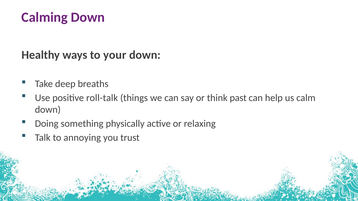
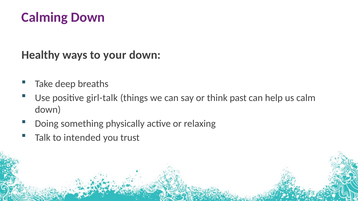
roll-talk: roll-talk -> girl-talk (102, 98)
annoying: annoying -> intended (82, 138)
